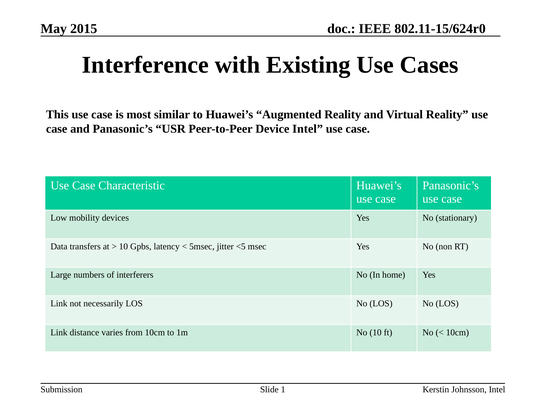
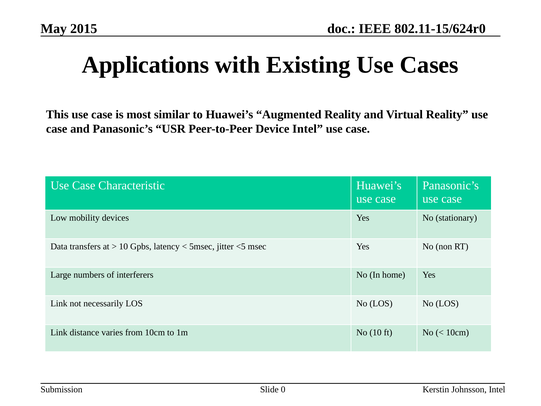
Interference: Interference -> Applications (145, 65)
1: 1 -> 0 (283, 389)
